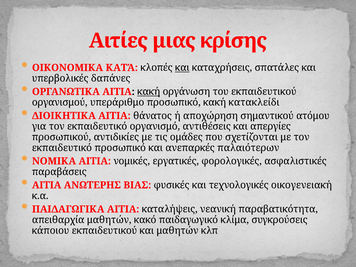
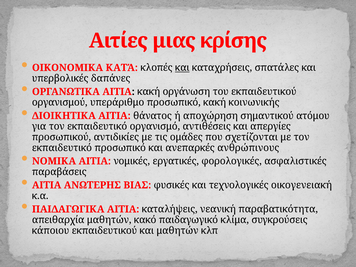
κακή underline: present -> none (149, 92)
κατακλείδι: κατακλείδι -> κοινωνικής (254, 102)
παλαιότερων: παλαιότερων -> ανθρώπινους (248, 148)
